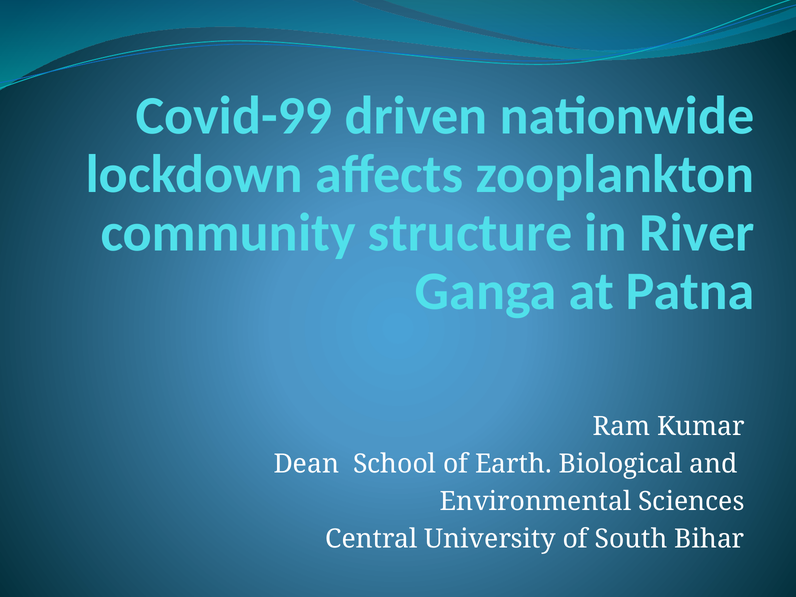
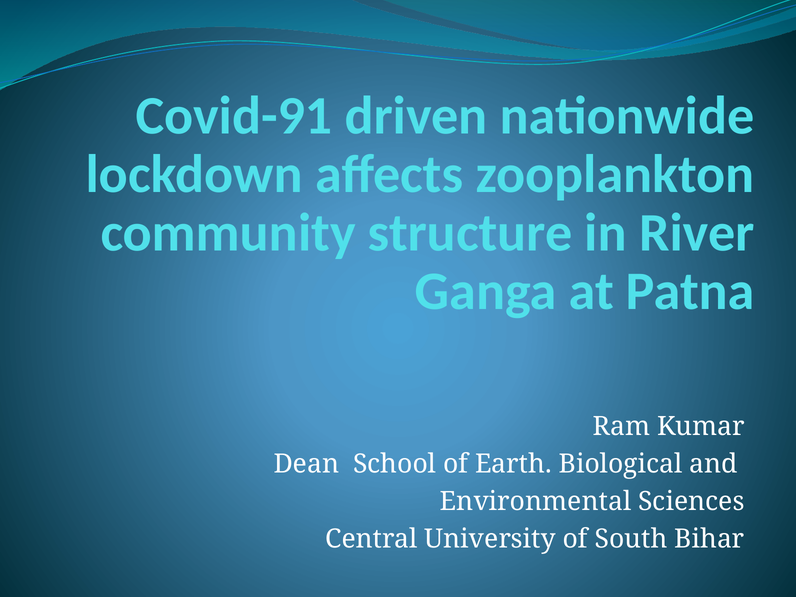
Covid-99: Covid-99 -> Covid-91 (234, 116)
